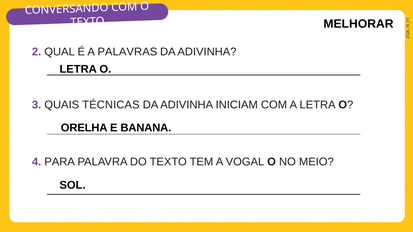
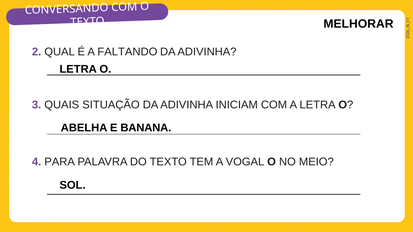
PALAVRAS: PALAVRAS -> FALTANDO (127, 52)
TÉCNICAS: TÉCNICAS -> SITUAÇÃO (111, 105)
ORELHA: ORELHA -> ABELHA (84, 128)
